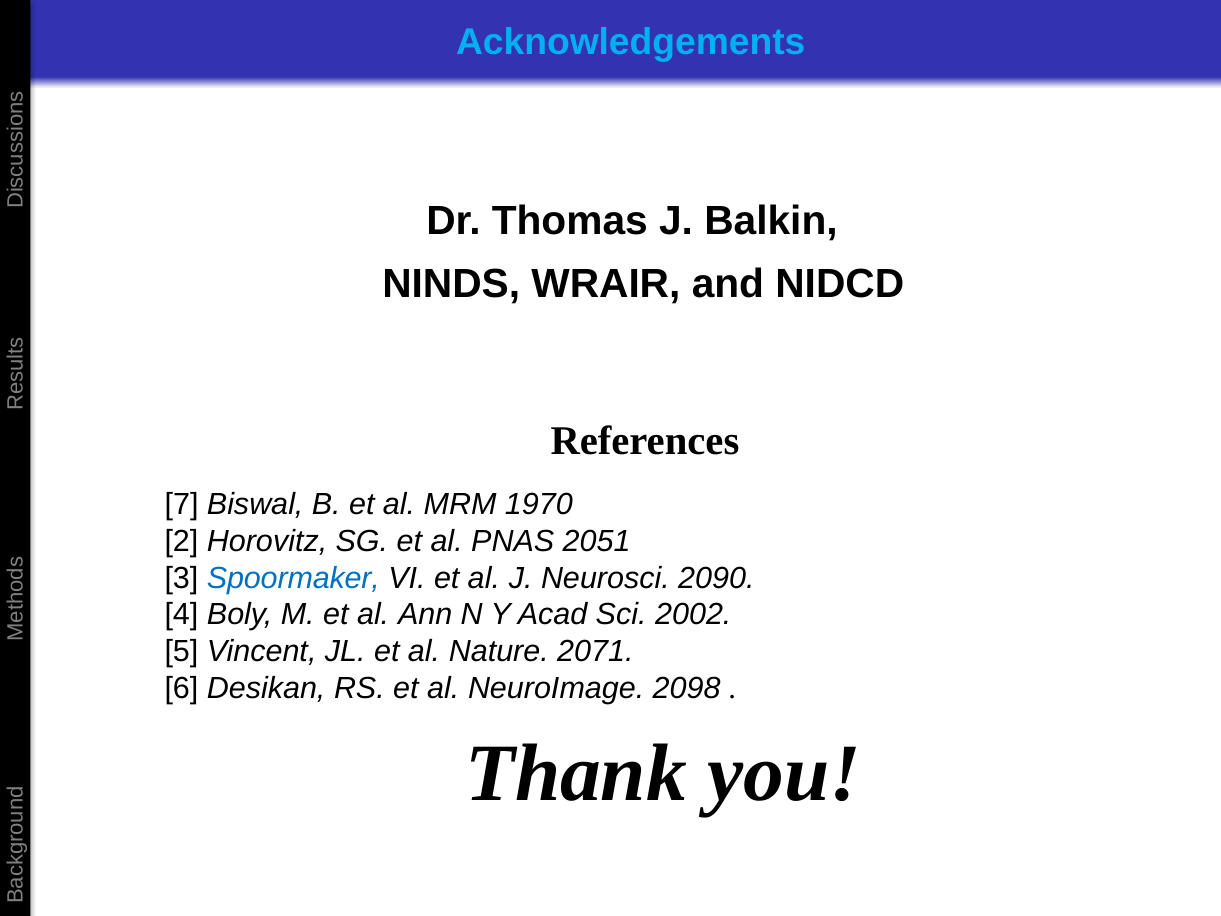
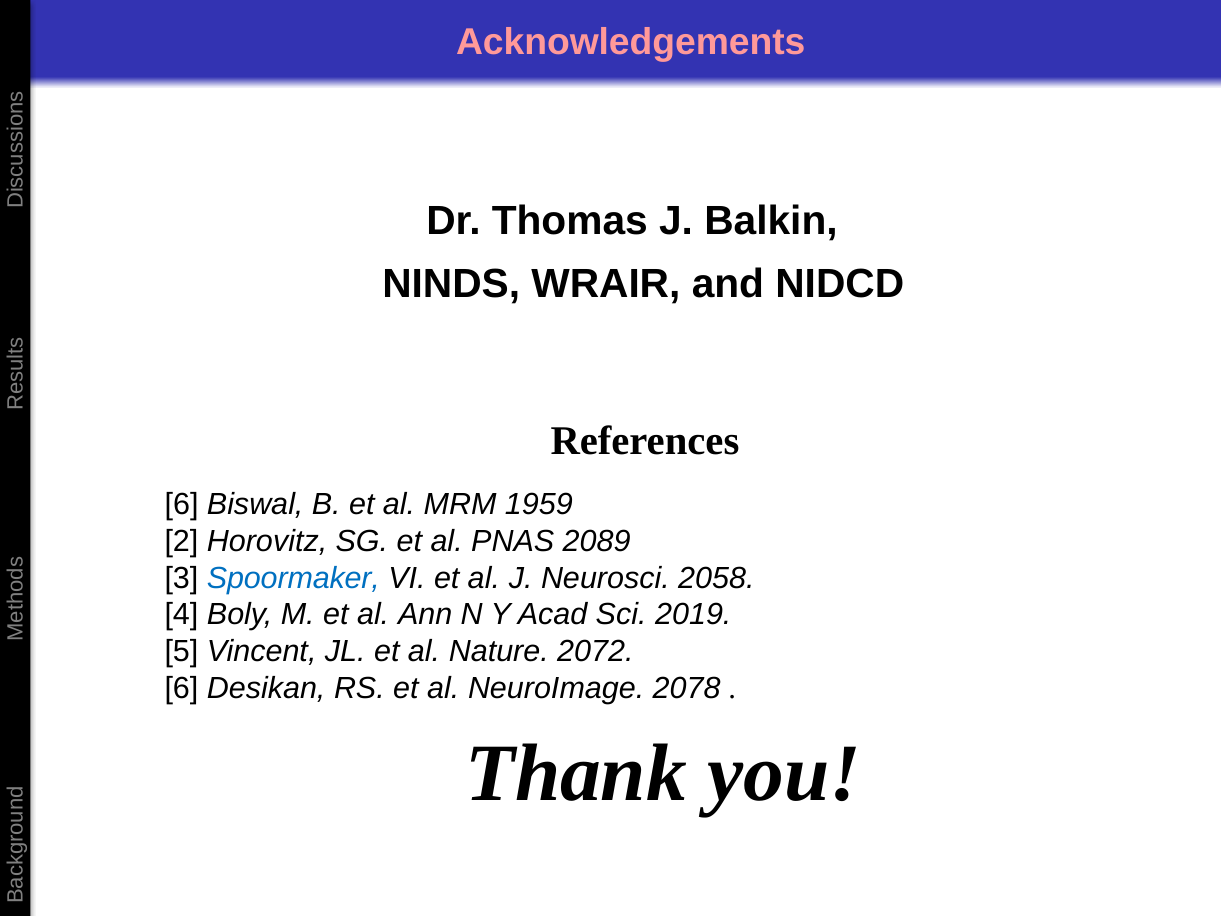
Acknowledgements colour: light blue -> pink (631, 42)
7: 7 -> 6 (182, 505)
1970: 1970 -> 1959 (539, 505)
2051: 2051 -> 2089 (597, 541)
2090: 2090 -> 2058 (716, 578)
2002: 2002 -> 2019 (693, 615)
2071: 2071 -> 2072 (595, 651)
2098: 2098 -> 2078 (687, 688)
